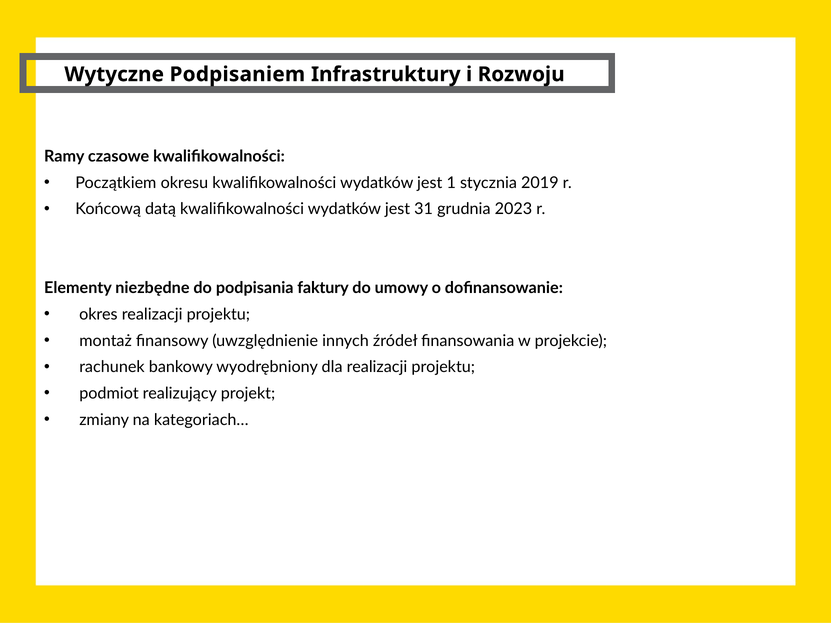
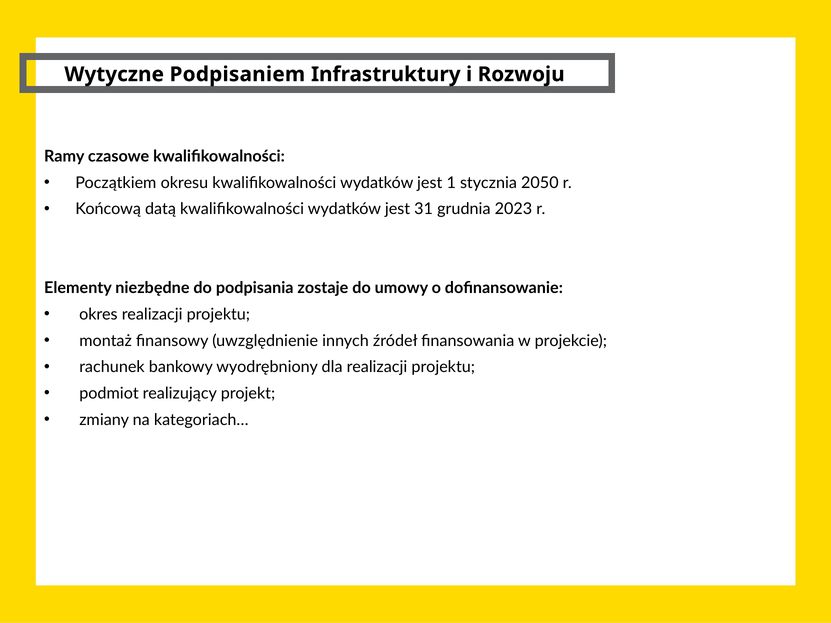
2019: 2019 -> 2050 (540, 183)
faktury: faktury -> zostaje (323, 288)
